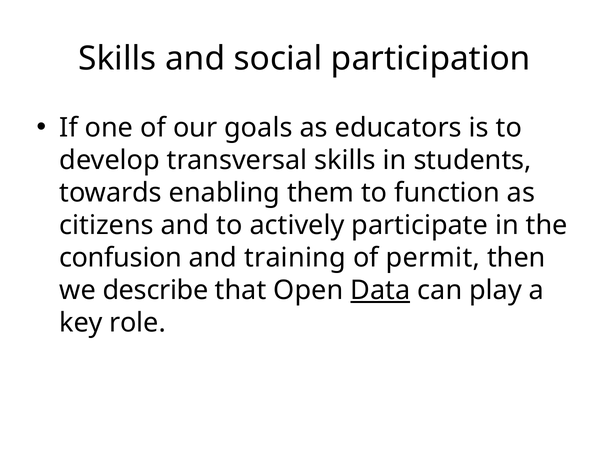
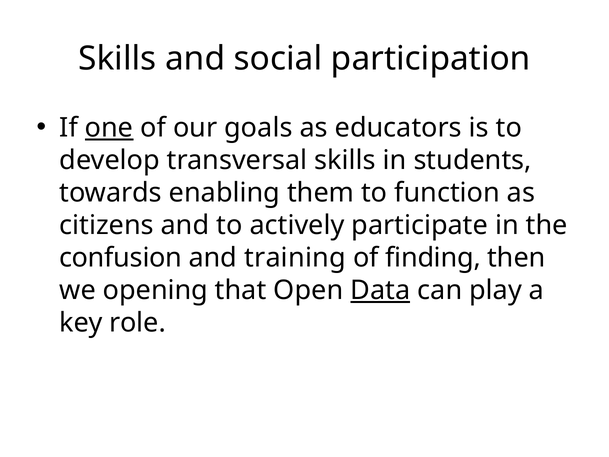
one underline: none -> present (109, 128)
permit: permit -> finding (433, 258)
describe: describe -> opening (155, 290)
